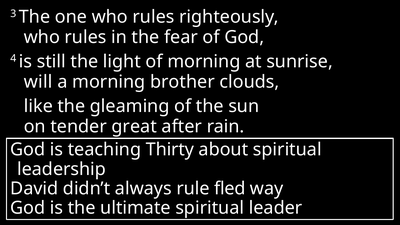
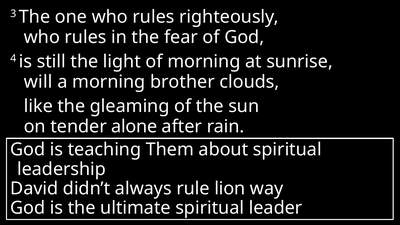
great: great -> alone (134, 127)
Thirty: Thirty -> Them (170, 150)
fled: fled -> lion (230, 189)
